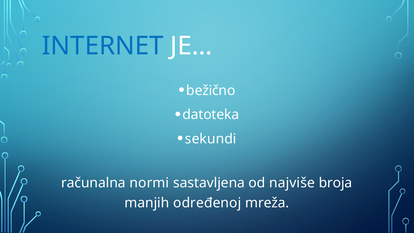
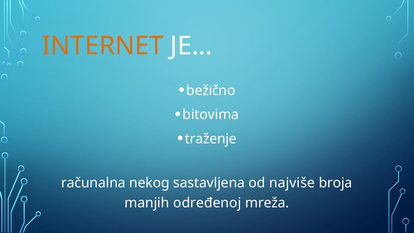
INTERNET colour: blue -> orange (103, 46)
datoteka: datoteka -> bitovima (211, 115)
sekundi: sekundi -> traženje (211, 139)
normi: normi -> nekog (149, 183)
